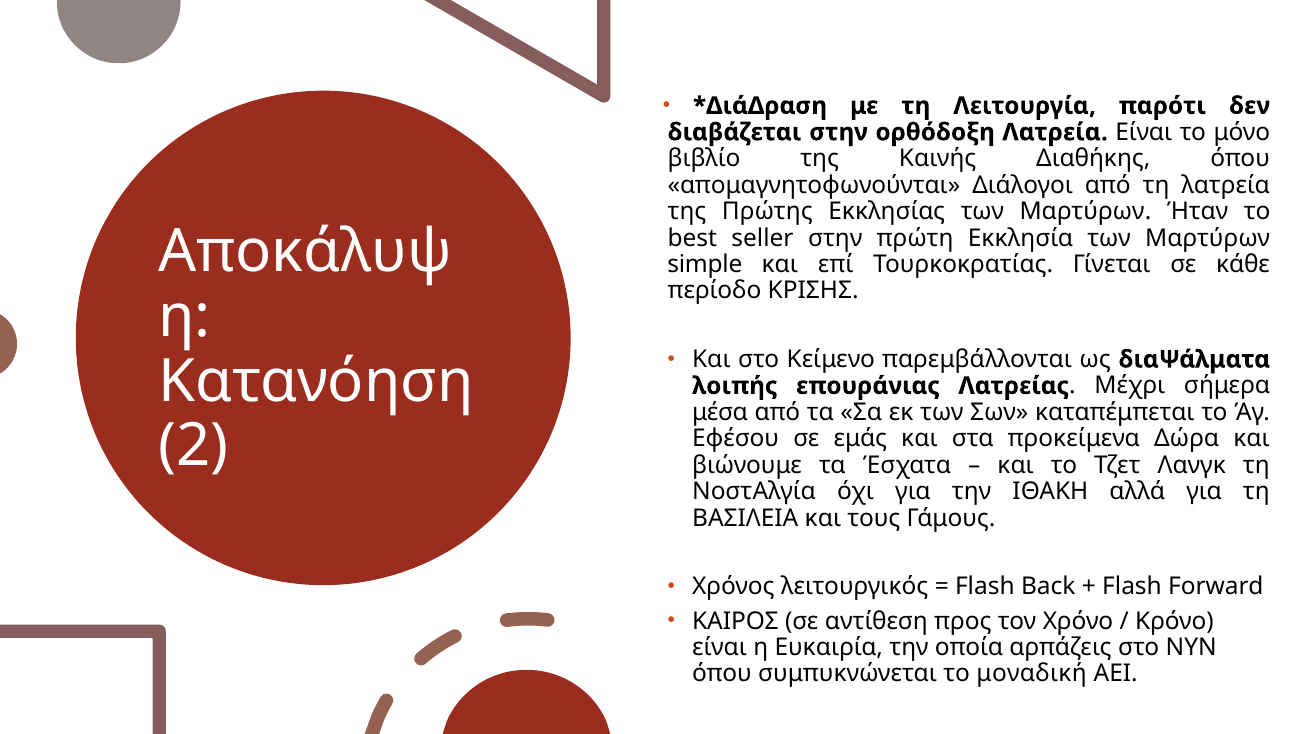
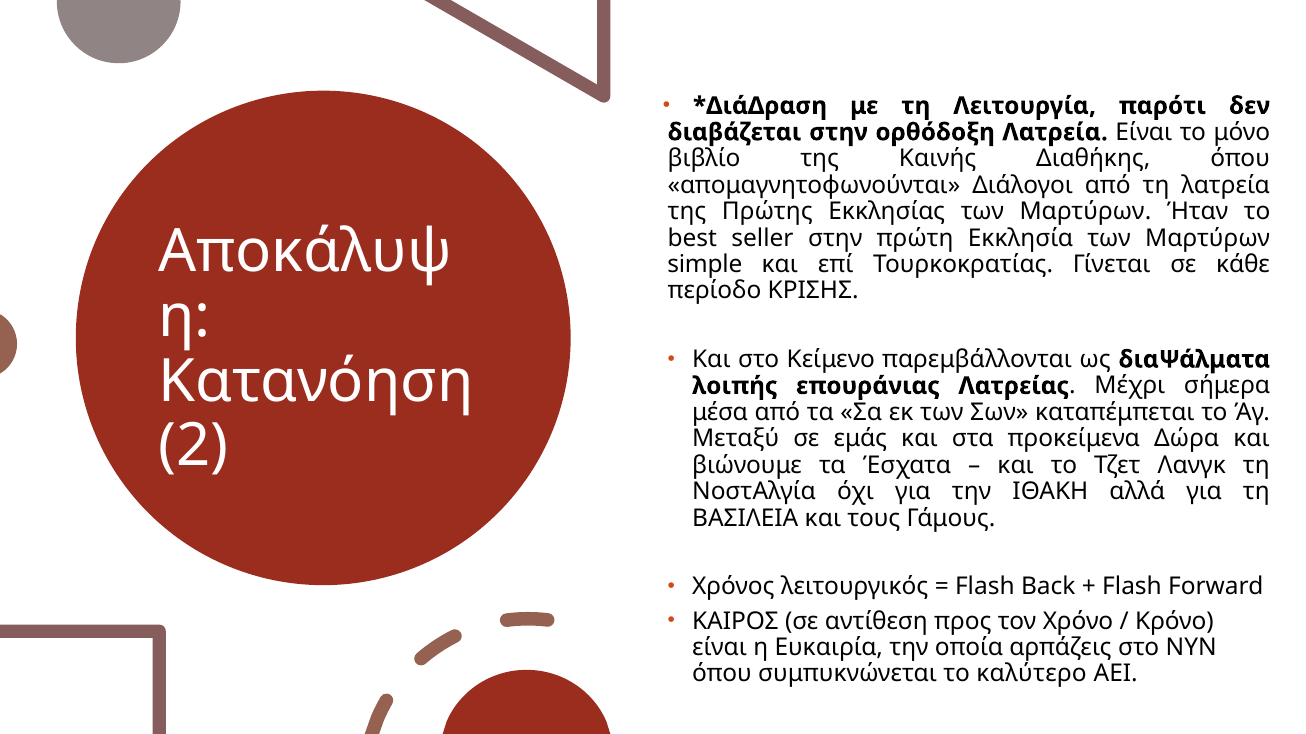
Εφέσου: Εφέσου -> Μεταξύ (736, 439)
μοναδική: μοναδική -> καλύτερο (1032, 674)
